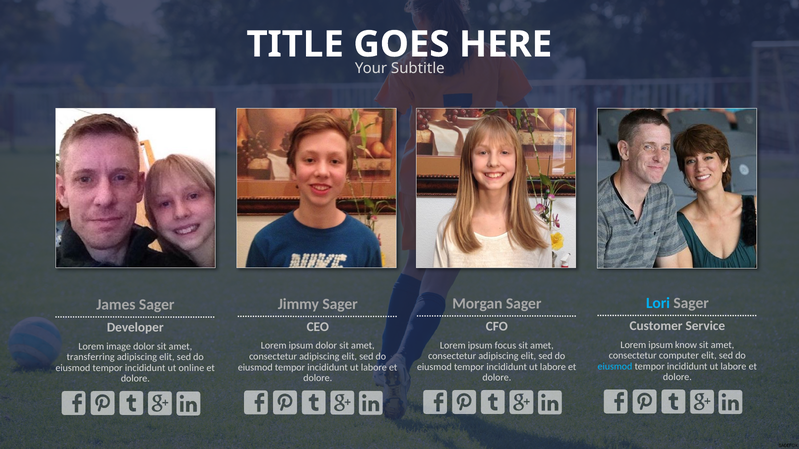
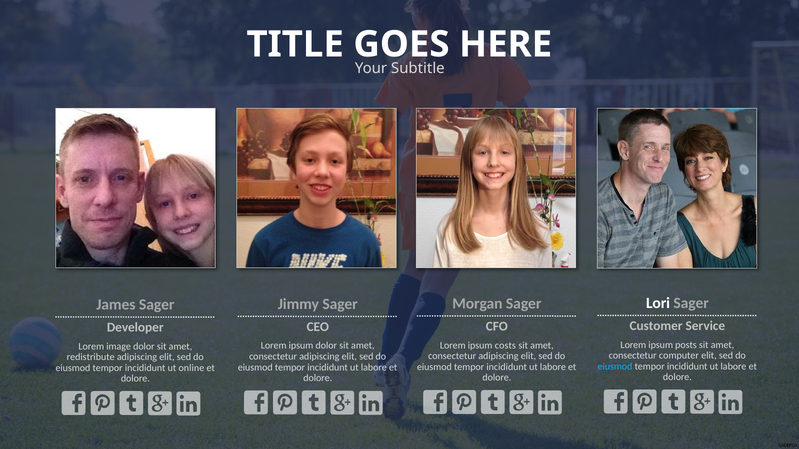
Lori colour: light blue -> white (658, 303)
know: know -> posts (686, 345)
focus: focus -> costs (505, 346)
transferring: transferring -> redistribute (91, 357)
